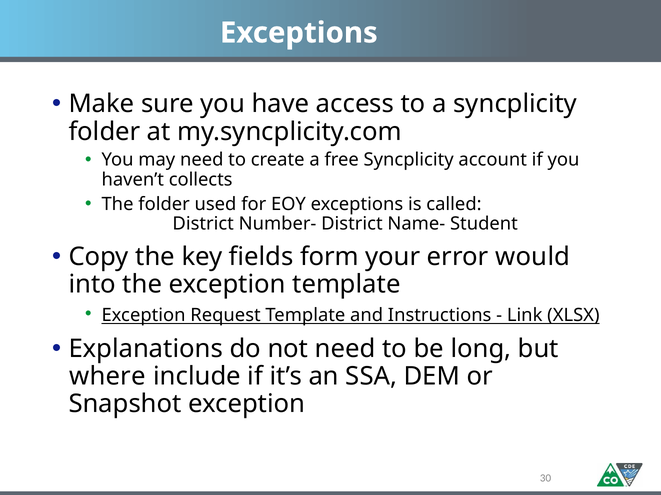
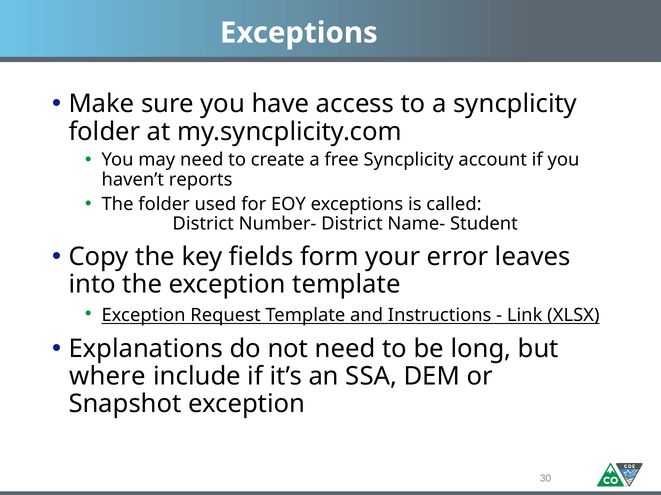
collects: collects -> reports (201, 180)
would: would -> leaves (533, 257)
